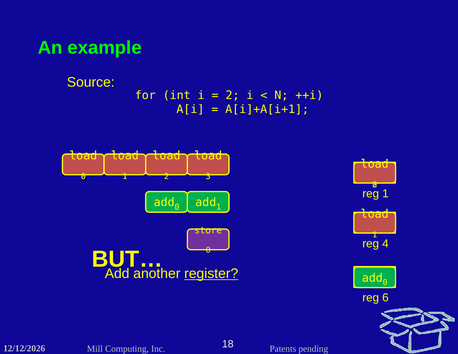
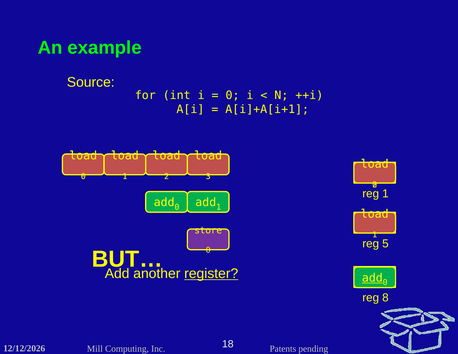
2: 2 -> 0 (233, 95)
4: 4 -> 5 (385, 243)
add underline: none -> present (372, 278)
6: 6 -> 8 (385, 298)
